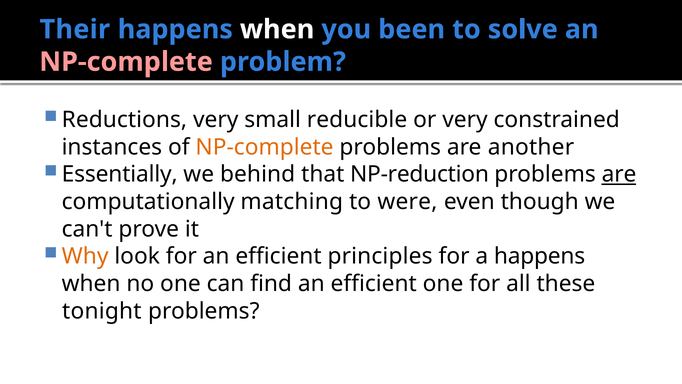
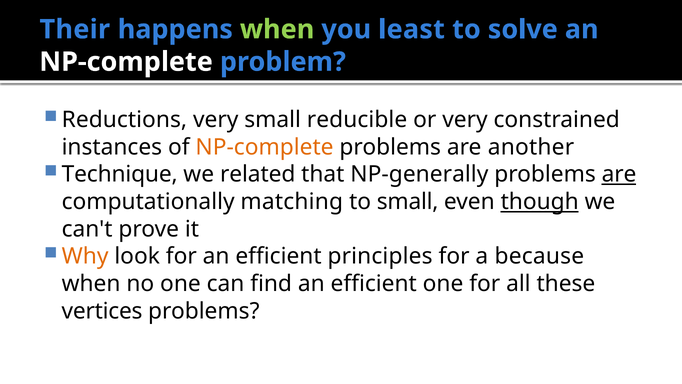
when colour: white -> light green (277, 29)
been: been -> least (412, 29)
NP-complete colour: pink -> white (126, 62)
Essentially: Essentially -> Technique (120, 174)
behind: behind -> related (258, 174)
NP-reduction: NP-reduction -> NP-generally (419, 174)
to were: were -> small (408, 202)
though underline: none -> present (540, 202)
a happens: happens -> because (539, 256)
tonight: tonight -> vertices (102, 311)
